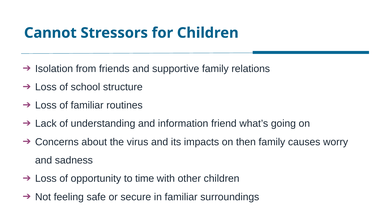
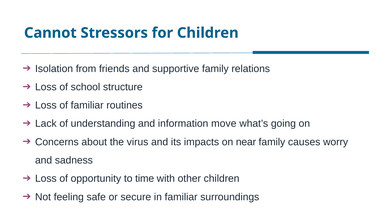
friend: friend -> move (224, 124)
then: then -> near (246, 142)
